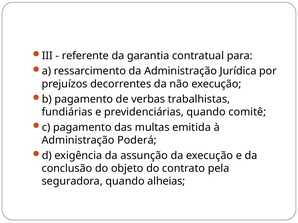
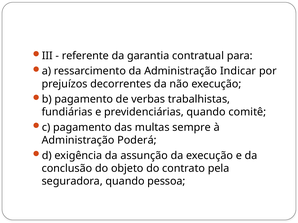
Jurídica: Jurídica -> Indicar (238, 71)
emitida: emitida -> sempre (192, 128)
alheias: alheias -> pessoa (166, 182)
